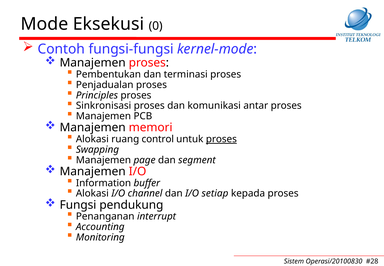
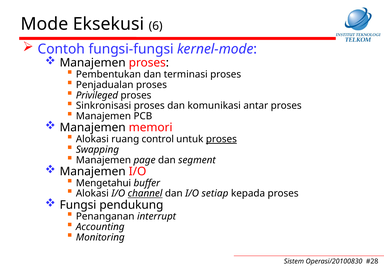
0: 0 -> 6 (156, 26)
Principles: Principles -> Privileged (97, 95)
Information: Information -> Mengetahui (103, 183)
channel underline: none -> present (145, 193)
